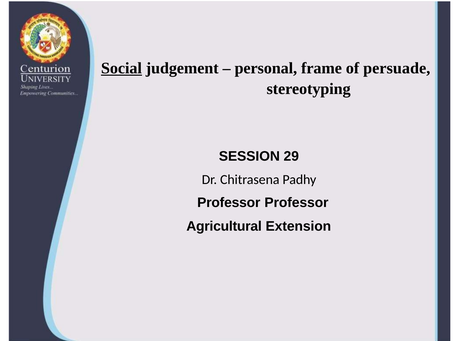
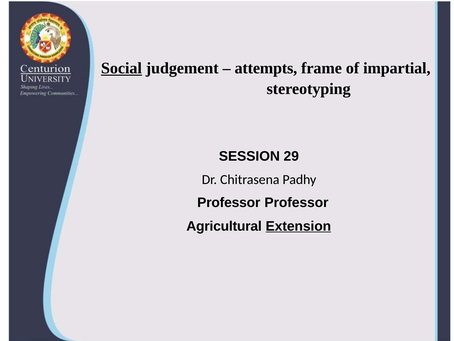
personal: personal -> attempts (266, 68)
persuade: persuade -> impartial (397, 68)
Extension underline: none -> present (298, 226)
